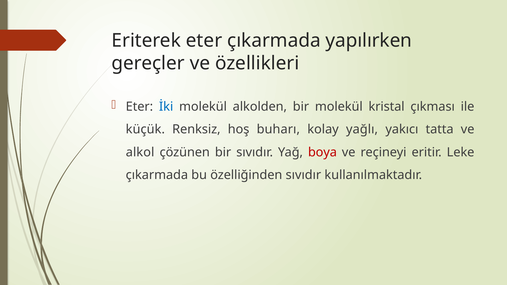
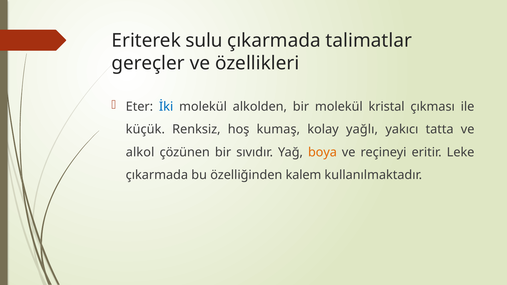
Eriterek eter: eter -> sulu (204, 41)
yapılırken: yapılırken -> talimatlar (369, 41)
buharı: buharı -> kumaş (278, 130)
boya colour: red -> orange (322, 152)
özelliğinden sıvıdır: sıvıdır -> kalem (303, 175)
